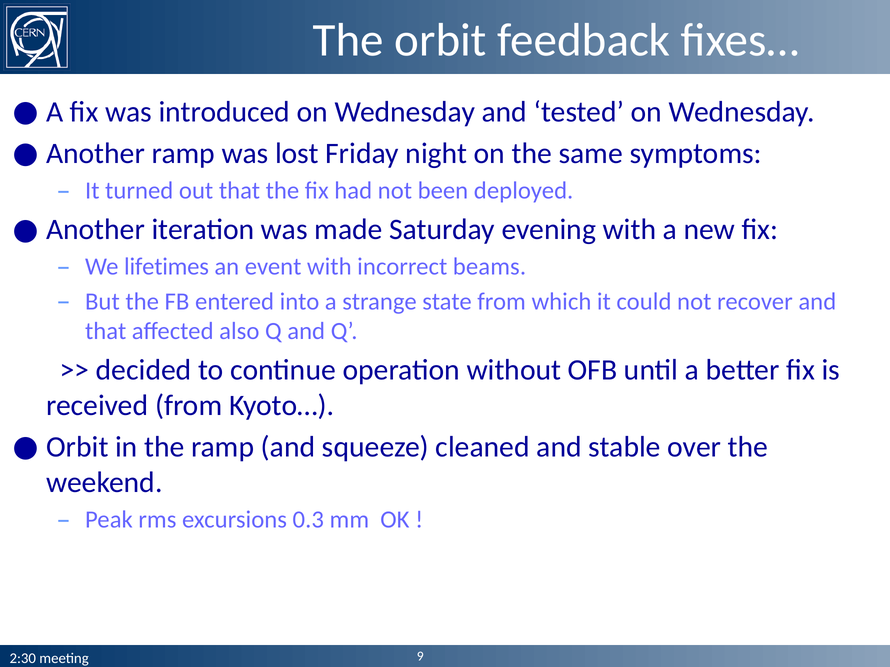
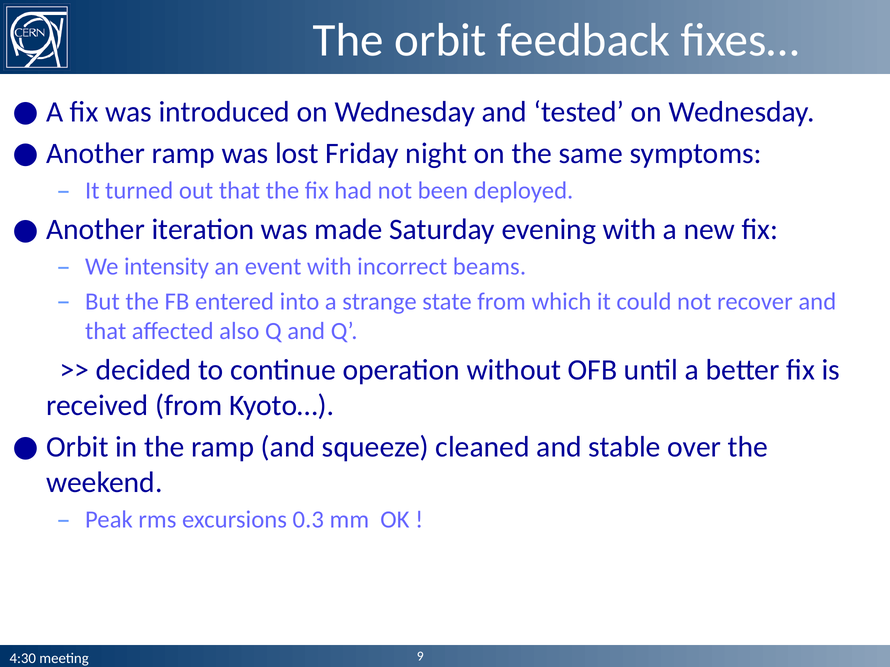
lifetimes: lifetimes -> intensity (167, 267)
2:30: 2:30 -> 4:30 (23, 659)
